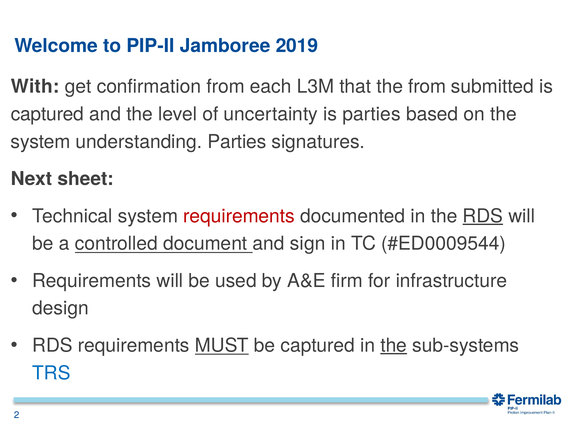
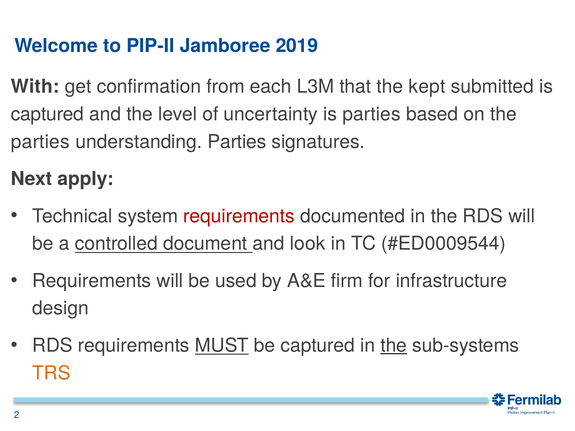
the from: from -> kept (427, 87)
system: system -> parties (40, 142)
sheet: sheet -> apply (86, 179)
RDS underline: present -> none (483, 216)
sign: sign -> look (308, 244)
TRS colour: blue -> orange (51, 373)
